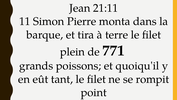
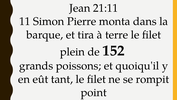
771: 771 -> 152 (113, 50)
